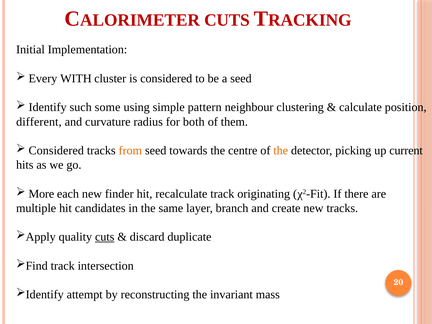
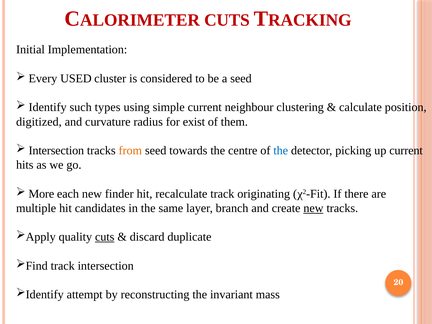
WITH: WITH -> USED (76, 78)
some: some -> types (108, 107)
simple pattern: pattern -> current (205, 107)
different: different -> digitized (39, 122)
both: both -> exist (194, 122)
Considered: Considered -> Intersection (56, 151)
the colour: orange -> blue (281, 151)
new underline: none -> present (313, 208)
